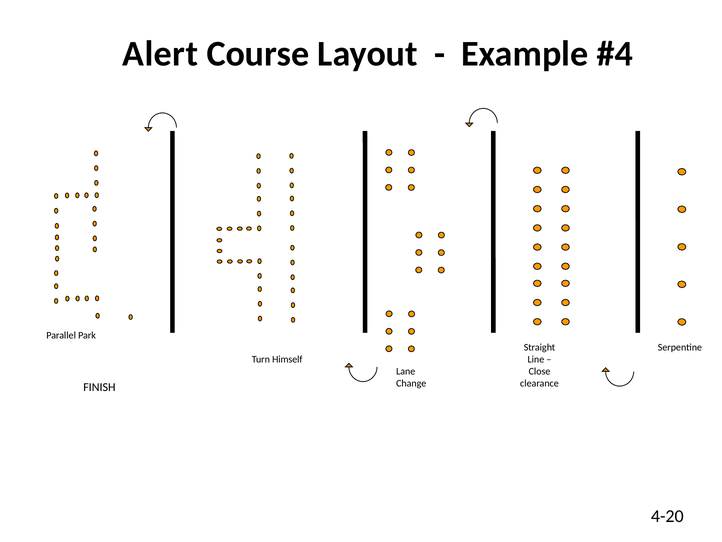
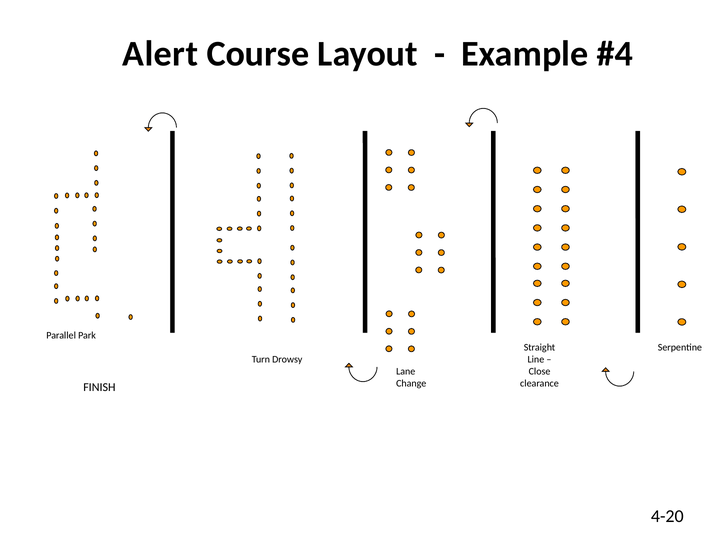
Himself: Himself -> Drowsy (287, 359)
